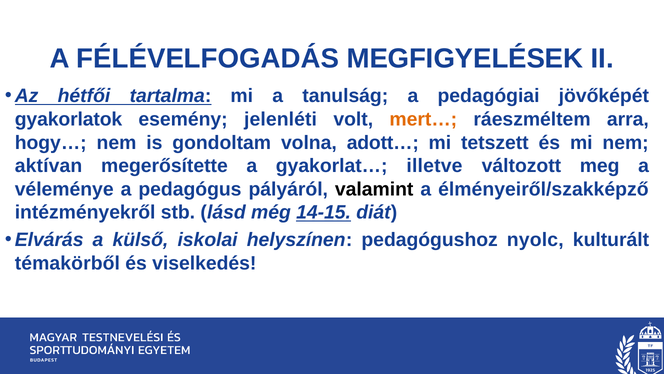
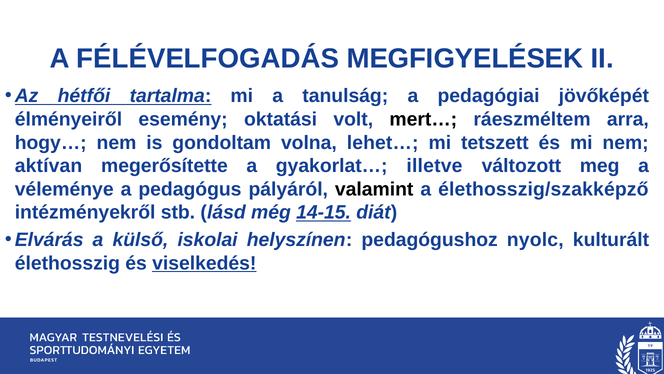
gyakorlatok: gyakorlatok -> élményeiről (68, 119)
jelenléti: jelenléti -> oktatási (281, 119)
mert… colour: orange -> black (423, 119)
adott…: adott… -> lehet… (383, 142)
élményeiről/szakképző: élményeiről/szakképző -> élethosszig/szakképző (543, 189)
témakörből: témakörből -> élethosszig (67, 263)
viselkedés underline: none -> present (204, 263)
